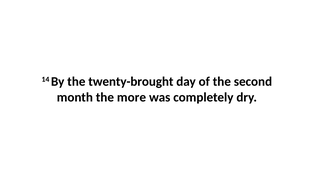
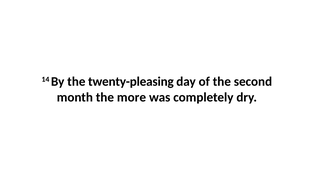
twenty-brought: twenty-brought -> twenty-pleasing (131, 81)
